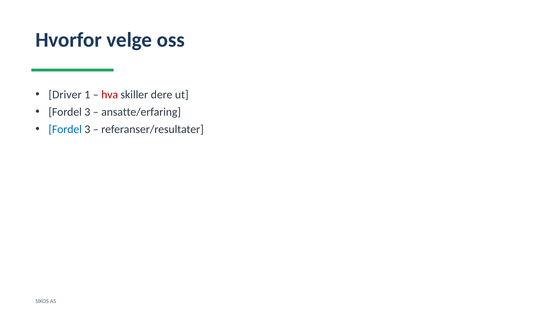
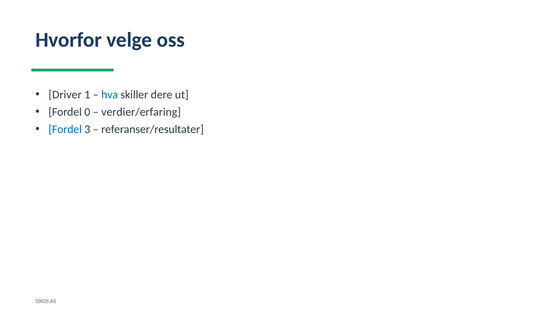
hva colour: red -> blue (110, 94)
3: 3 -> 0 (87, 112)
ansatte/erfaring: ansatte/erfaring -> verdier/erfaring (141, 112)
